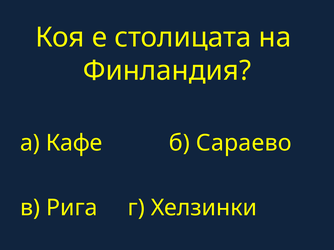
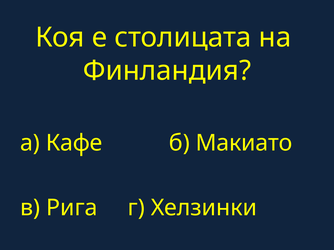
Сараево: Сараево -> Макиато (244, 143)
